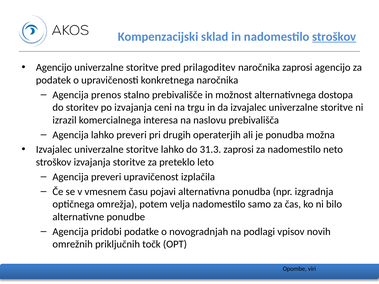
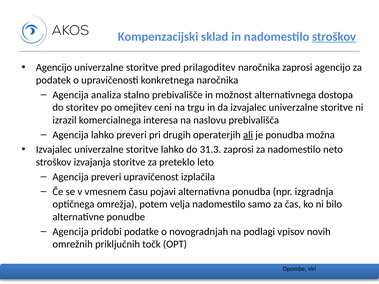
prenos: prenos -> analiza (106, 95)
po izvajanja: izvajanja -> omejitev (133, 108)
ali underline: none -> present (248, 135)
